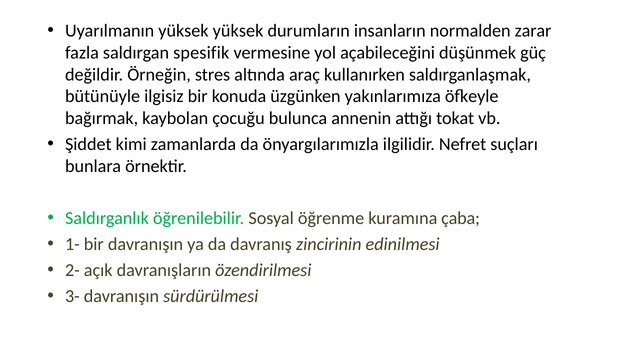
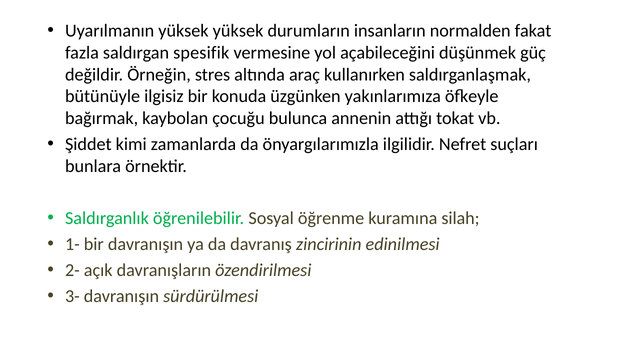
zarar: zarar -> fakat (533, 31)
çaba: çaba -> silah (461, 218)
